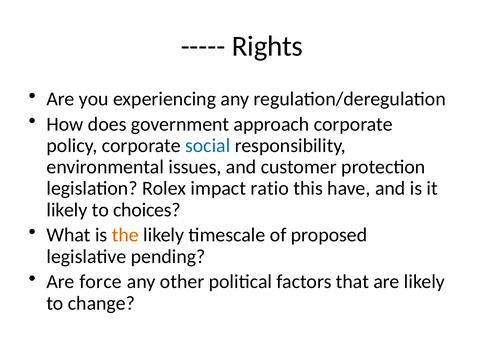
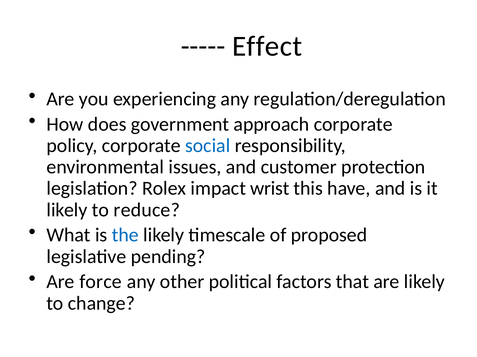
Rights: Rights -> Effect (267, 46)
ratio: ratio -> wrist (270, 189)
choices: choices -> reduce (147, 210)
the colour: orange -> blue (125, 236)
